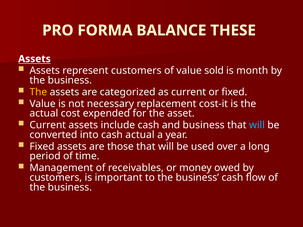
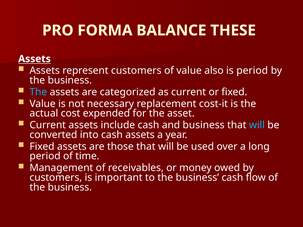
sold: sold -> also (214, 71)
is month: month -> period (252, 71)
The colour: yellow -> light blue (38, 92)
cash actual: actual -> assets (140, 135)
